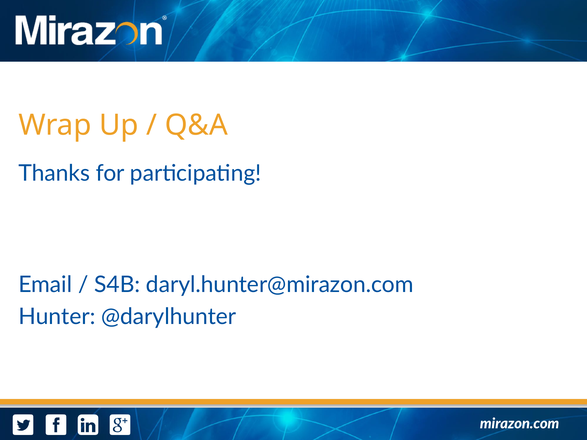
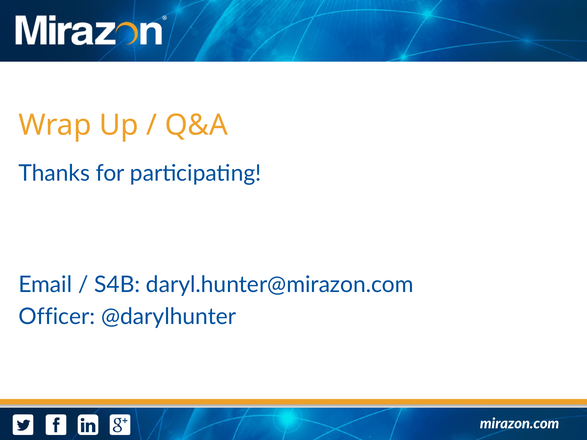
Hunter: Hunter -> Officer (57, 317)
